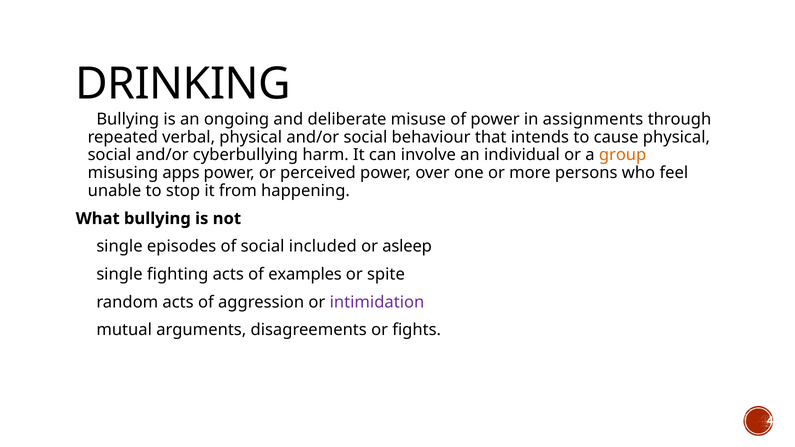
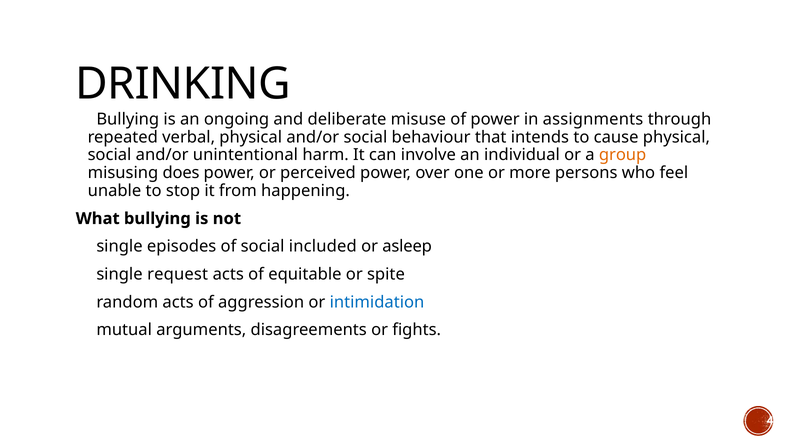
cyberbullying: cyberbullying -> unintentional (245, 155)
apps: apps -> does (181, 173)
fighting: fighting -> request (178, 274)
examples: examples -> equitable (305, 274)
intimidation colour: purple -> blue (377, 302)
